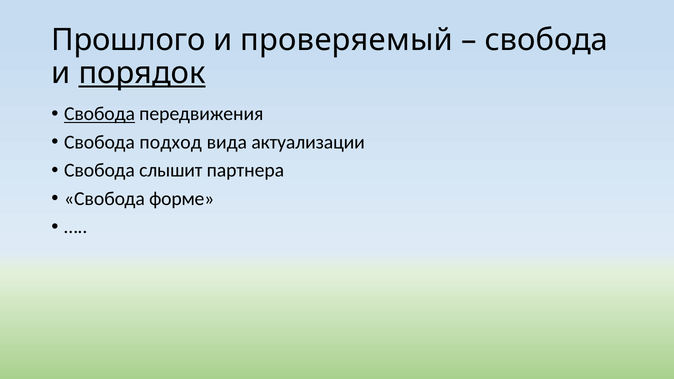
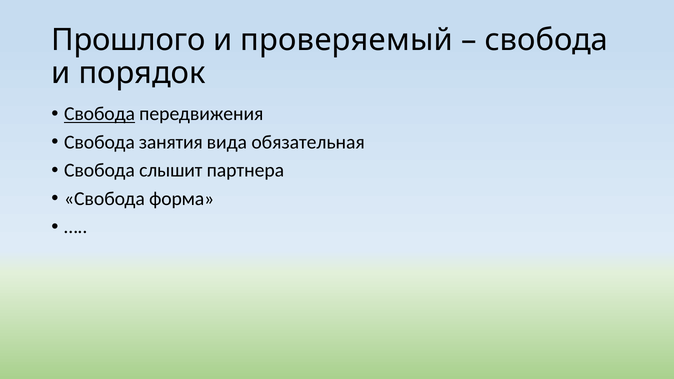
порядок underline: present -> none (142, 73)
подход: подход -> занятия (171, 142)
актуализации: актуализации -> обязательная (308, 142)
форме: форме -> форма (182, 199)
